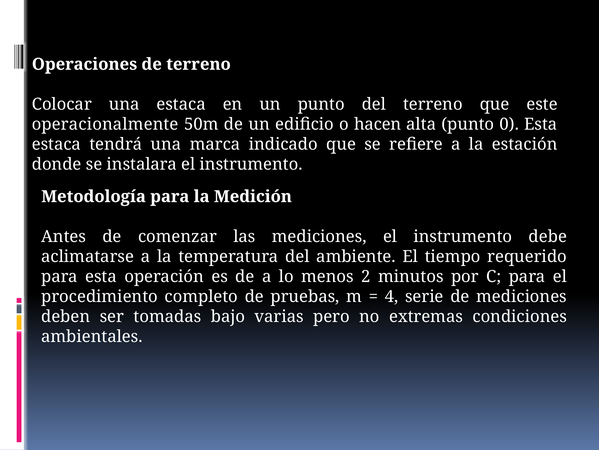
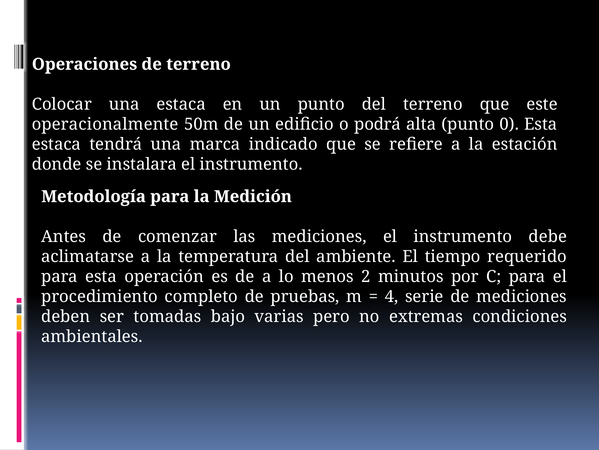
hacen: hacen -> podrá (378, 124)
